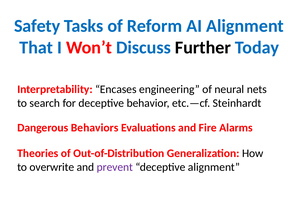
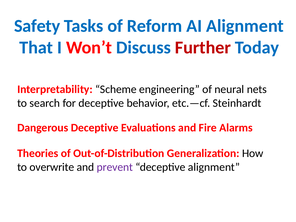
Further colour: black -> red (203, 48)
Encases: Encases -> Scheme (116, 89)
Dangerous Behaviors: Behaviors -> Deceptive (95, 128)
